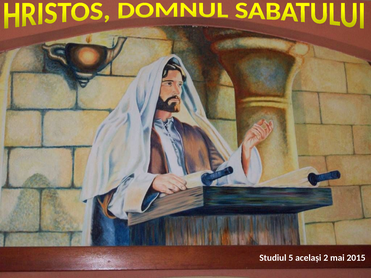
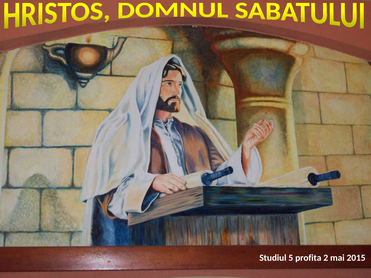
același: același -> profita (308, 258)
